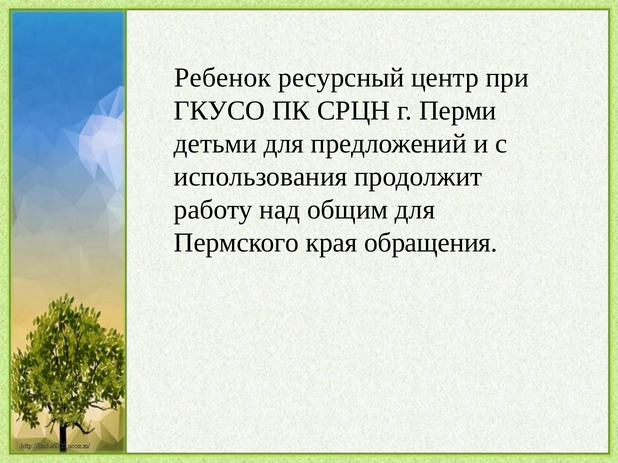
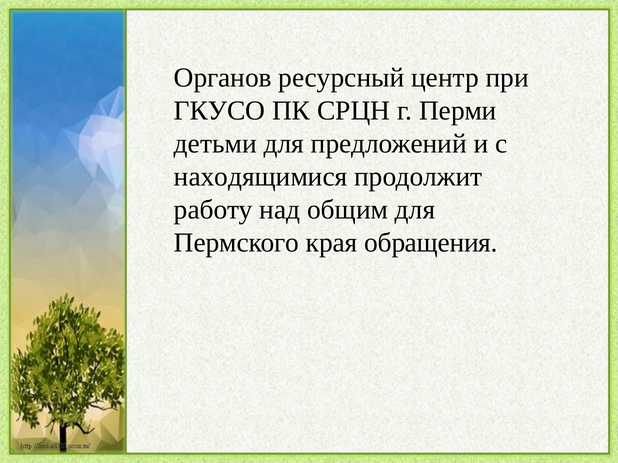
Ребенок: Ребенок -> Органов (223, 78)
использования: использования -> находящимися (261, 177)
